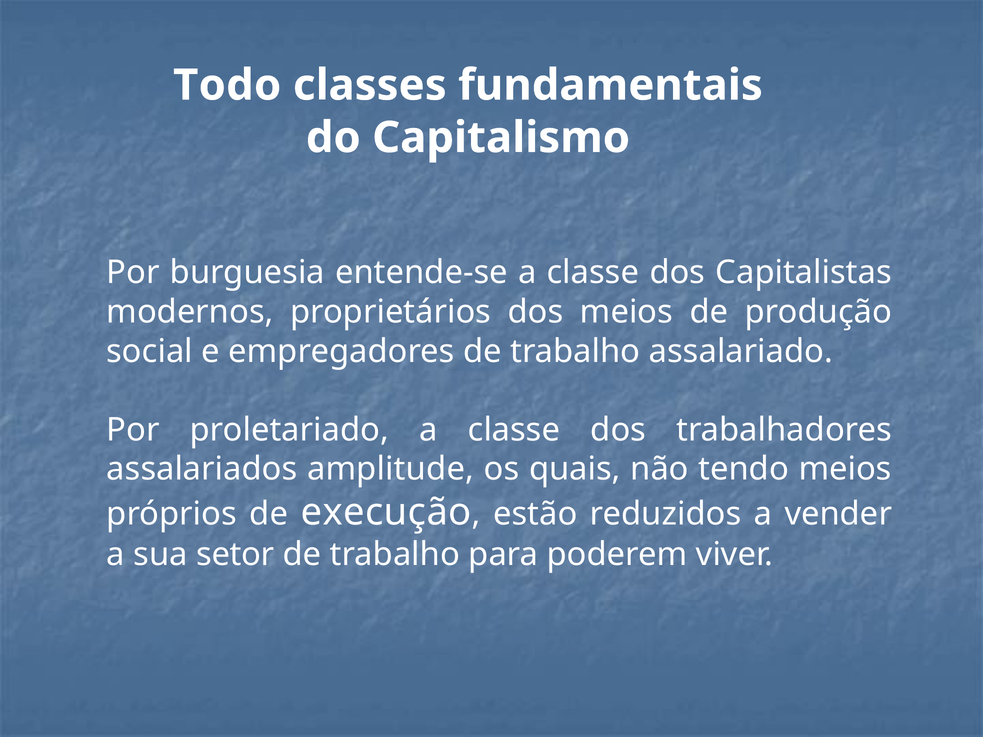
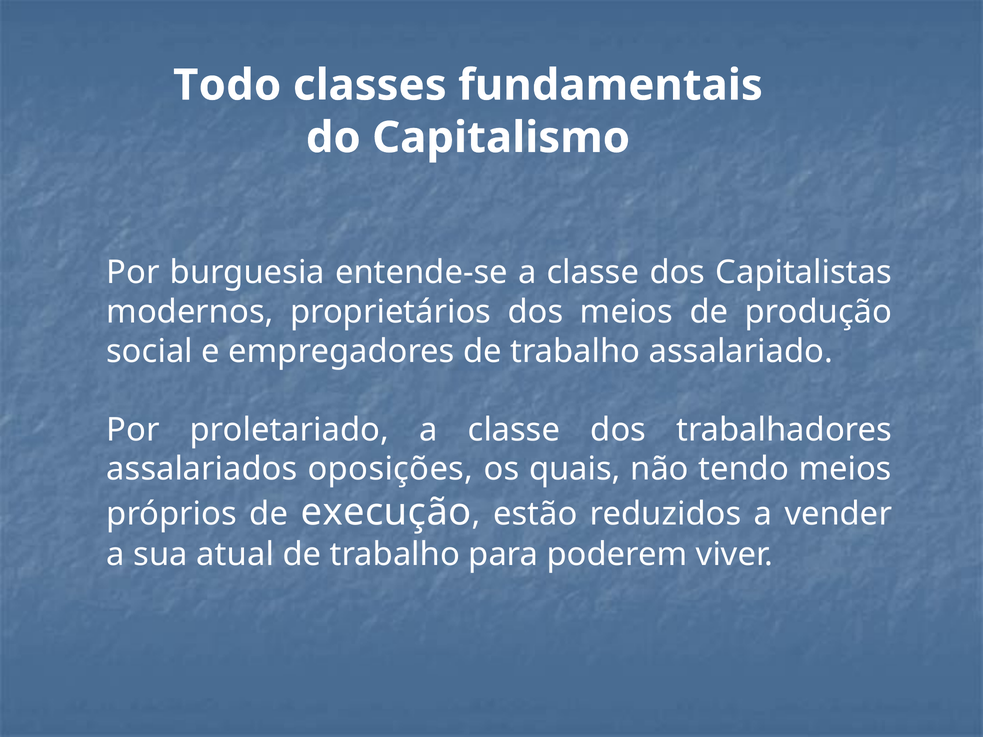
amplitude: amplitude -> oposições (390, 469)
setor: setor -> atual (235, 554)
